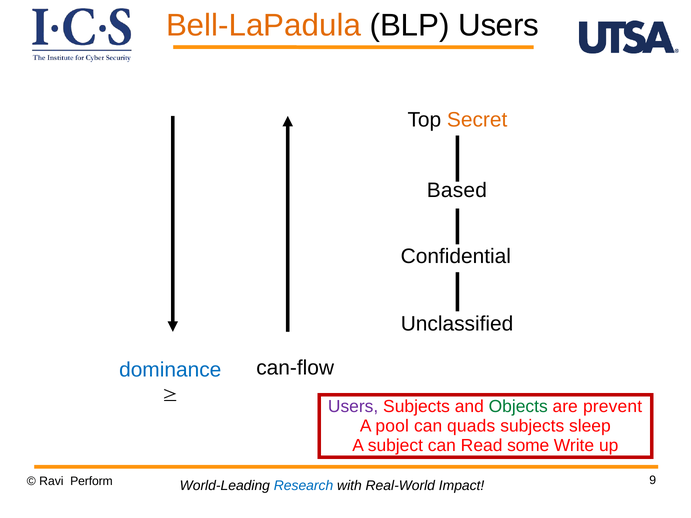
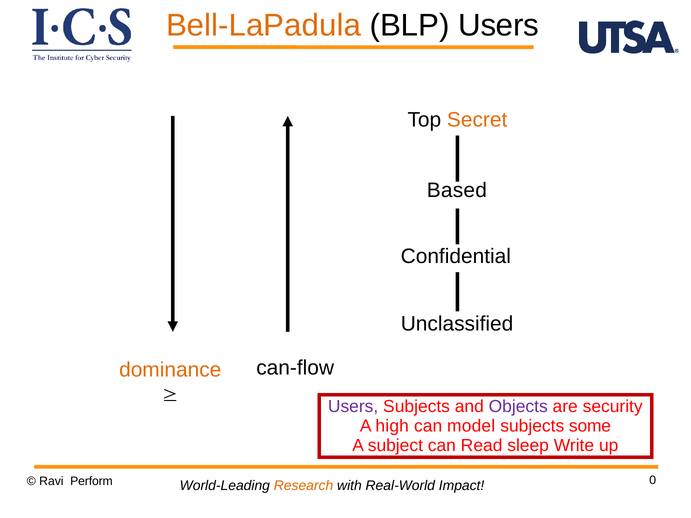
dominance colour: blue -> orange (170, 370)
Objects colour: green -> purple (518, 407)
prevent: prevent -> security (613, 407)
pool: pool -> high (392, 426)
quads: quads -> model (471, 426)
sleep: sleep -> some (590, 426)
some: some -> sleep (528, 446)
Research colour: blue -> orange (304, 486)
9: 9 -> 0 (653, 480)
